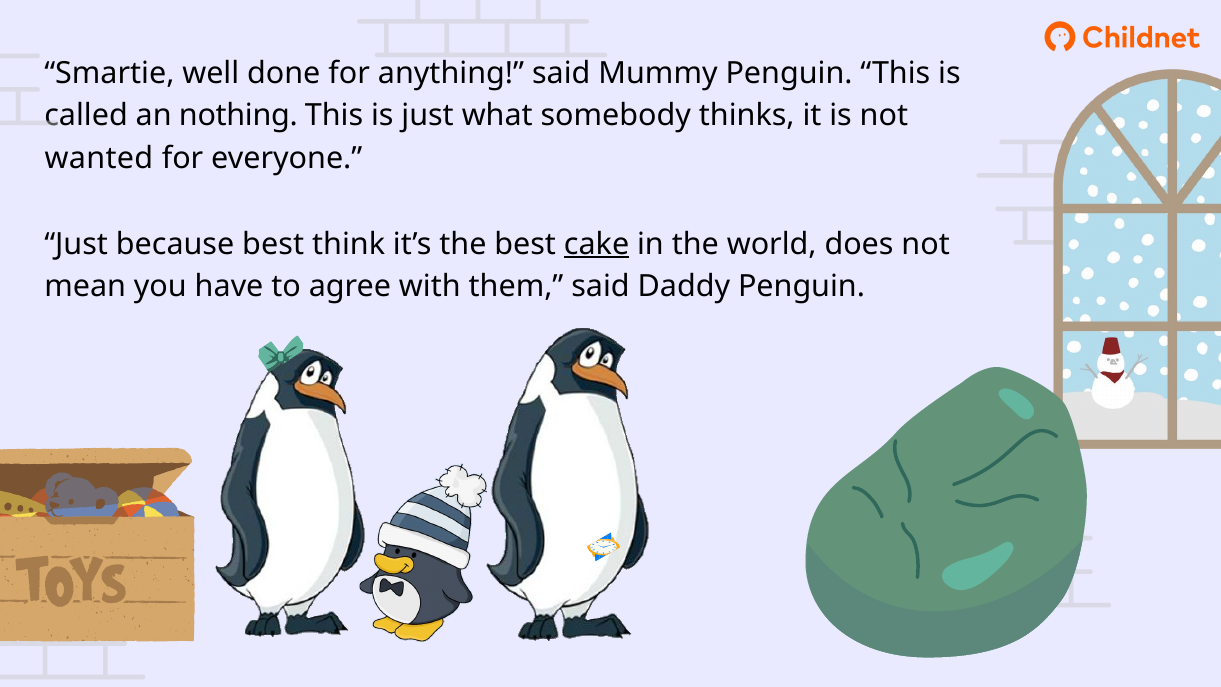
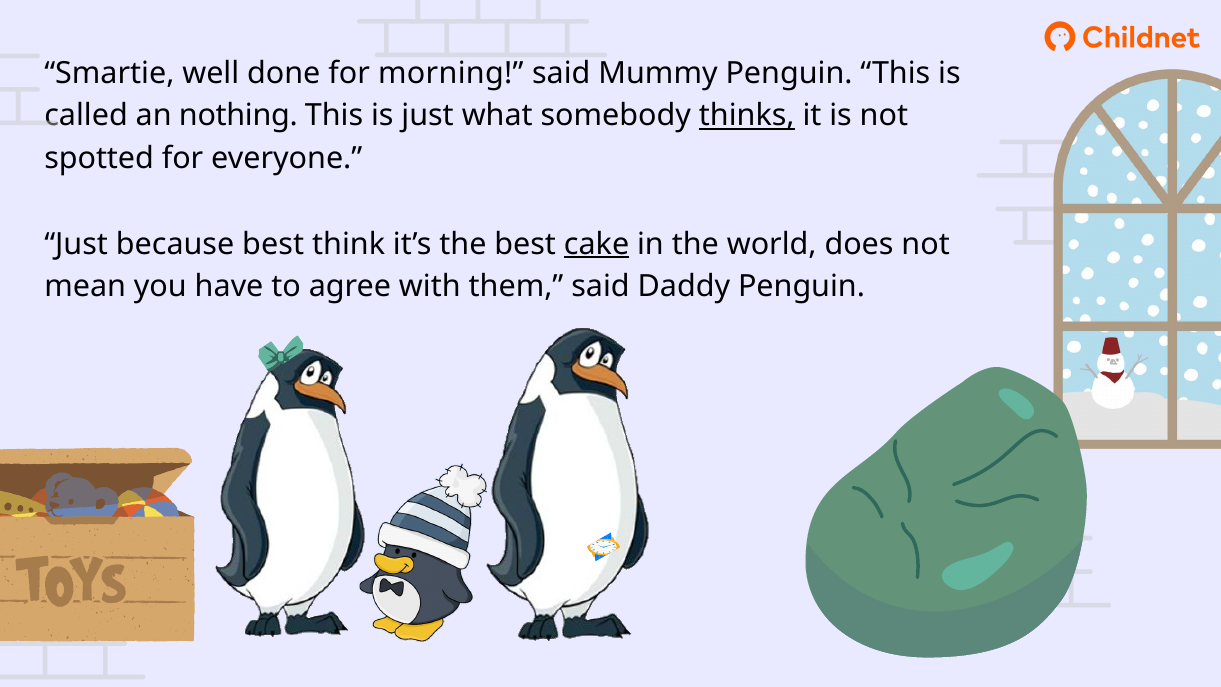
anything: anything -> morning (451, 73)
thinks underline: none -> present (747, 116)
wanted: wanted -> spotted (99, 158)
